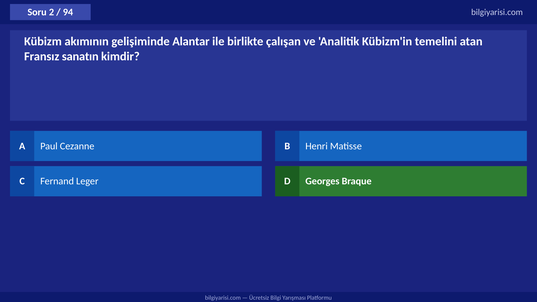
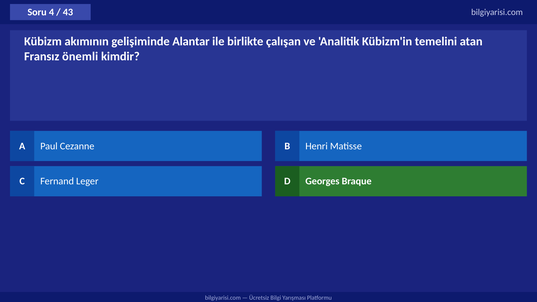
2: 2 -> 4 (51, 12)
94: 94 -> 43 (68, 12)
sanatın: sanatın -> önemli (80, 56)
